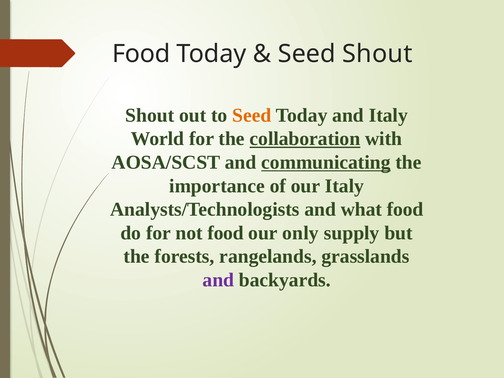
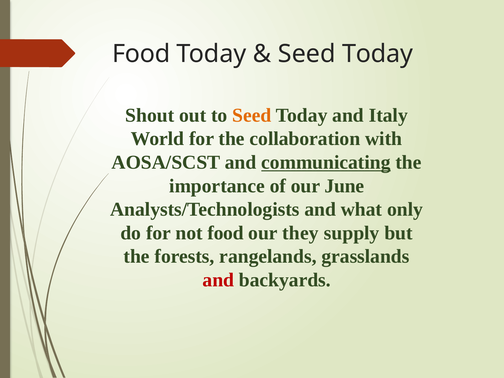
Shout: Shout -> Today (378, 54)
collaboration underline: present -> none (305, 139)
our Italy: Italy -> June (344, 186)
what food: food -> only (405, 209)
only: only -> they (301, 233)
and colour: purple -> red (218, 280)
